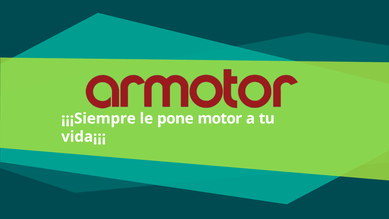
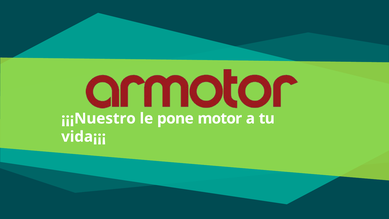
¡¡¡Siempre: ¡¡¡Siempre -> ¡¡¡Nuestro (98, 118)
